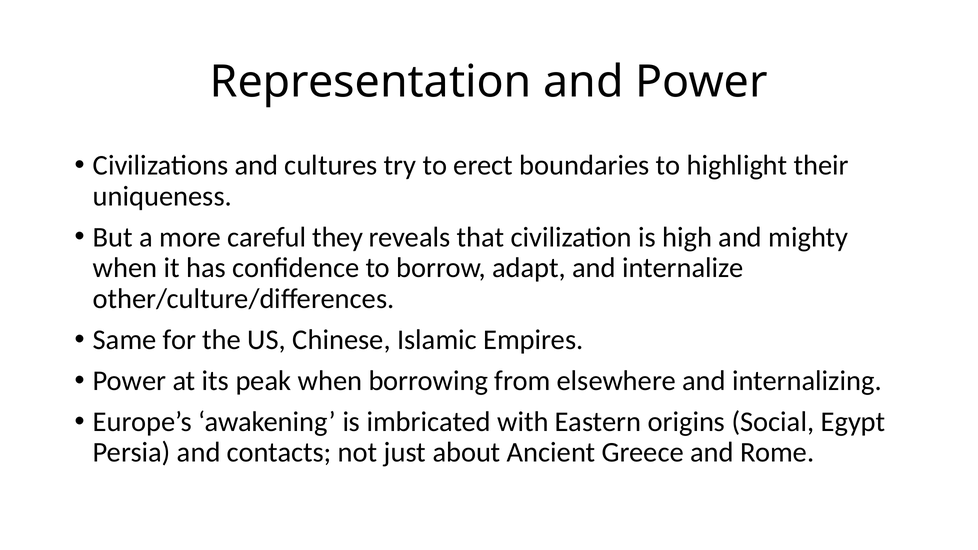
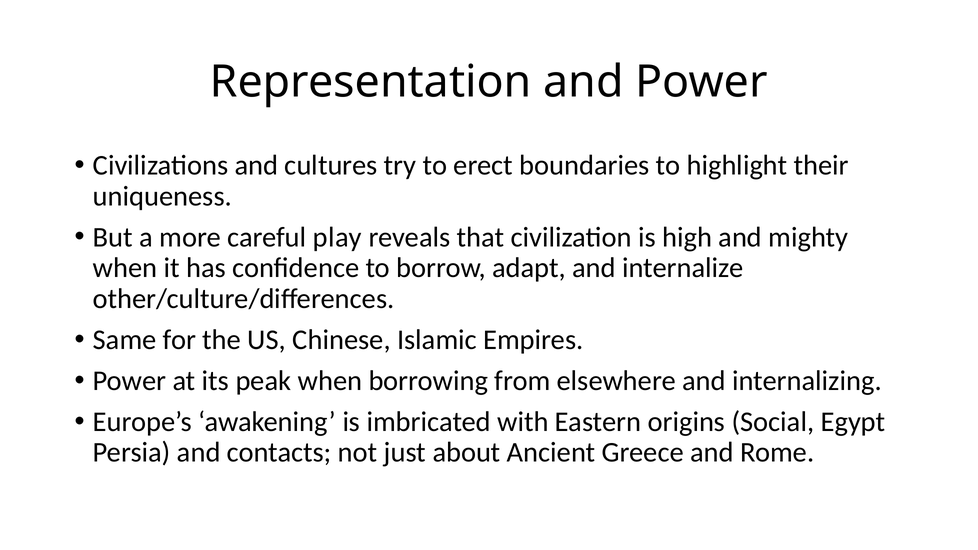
they: they -> play (337, 237)
